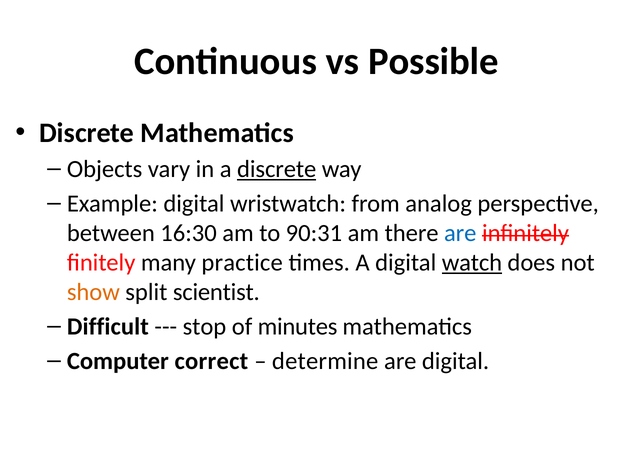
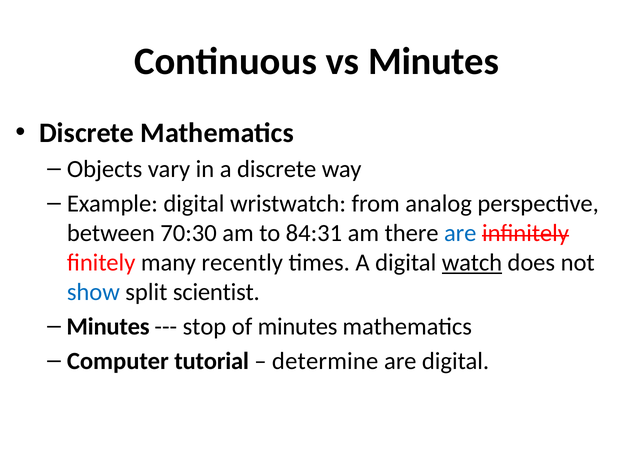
vs Possible: Possible -> Minutes (433, 61)
discrete underline: present -> none (277, 169)
16:30: 16:30 -> 70:30 (189, 233)
90:31: 90:31 -> 84:31 (314, 233)
practice: practice -> recently (242, 262)
show colour: orange -> blue (93, 292)
Difficult: Difficult -> Minutes (108, 326)
correct: correct -> tutorial (212, 361)
